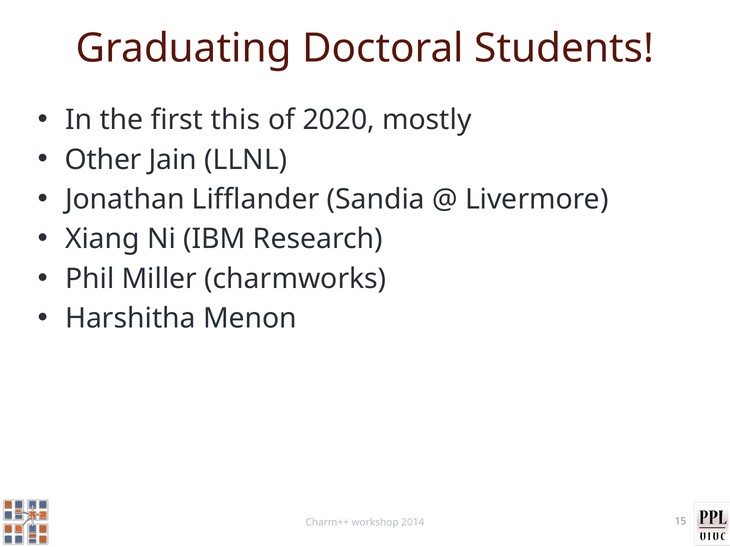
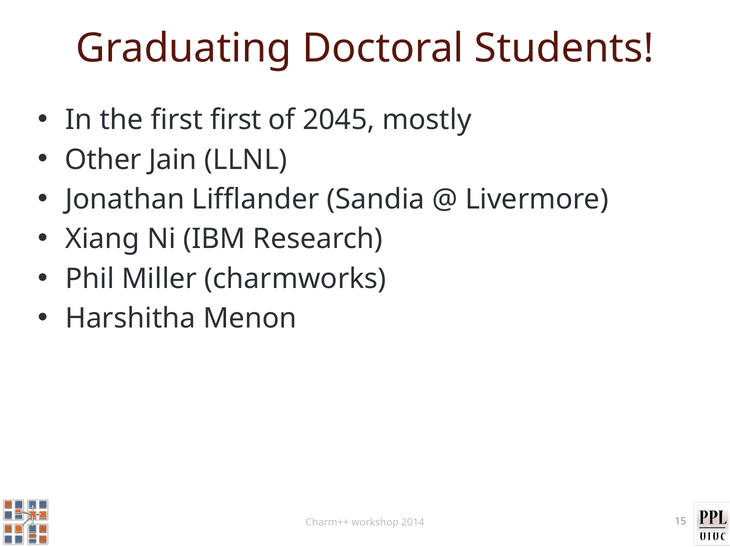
first this: this -> first (236, 120)
2020: 2020 -> 2045 (339, 120)
